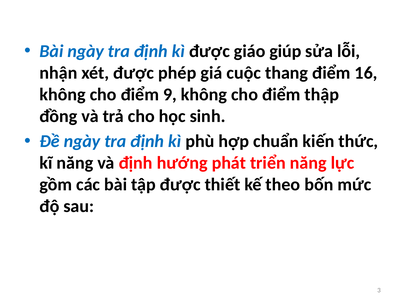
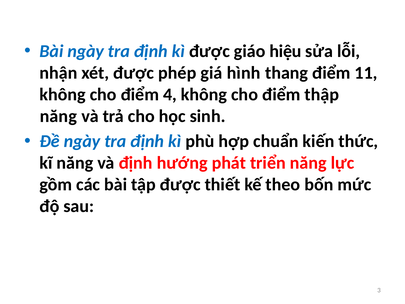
giúp: giúp -> hiệu (285, 51)
cuộc: cuộc -> hình (244, 73)
16: 16 -> 11 (366, 73)
9: 9 -> 4 (170, 94)
đồng: đồng -> năng (58, 116)
